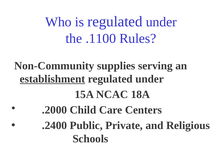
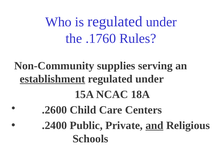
.1100: .1100 -> .1760 (101, 38)
.2000: .2000 -> .2600 (54, 110)
and underline: none -> present (154, 126)
